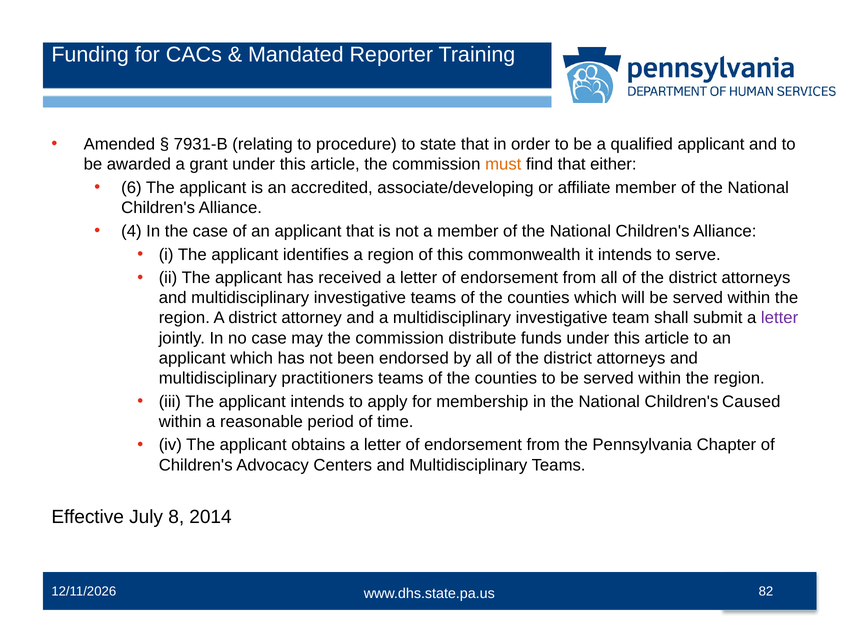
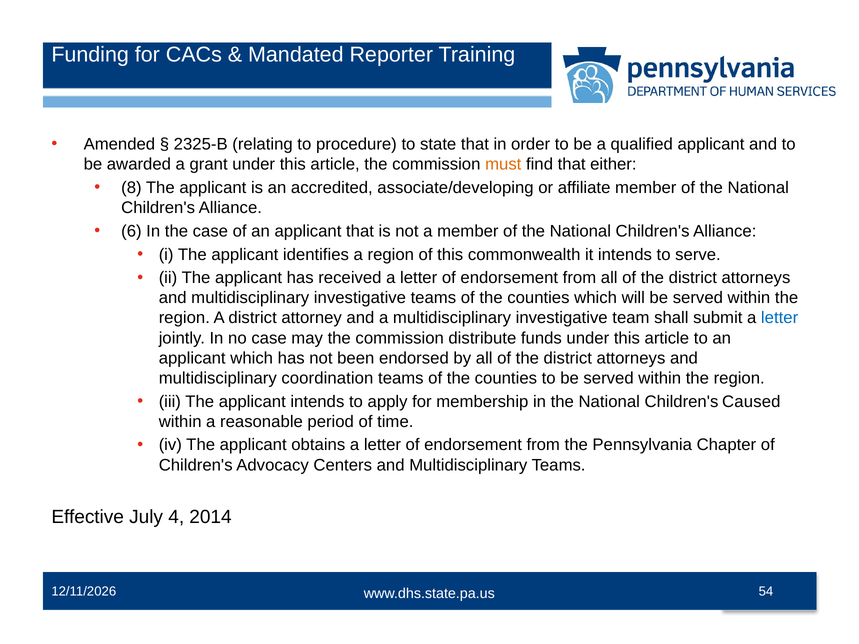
7931-B: 7931-B -> 2325-B (201, 144)
6: 6 -> 8 (131, 188)
4: 4 -> 6 (131, 231)
letter colour: purple -> blue (780, 318)
practitioners: practitioners -> coordination (327, 378)
8: 8 -> 4 (176, 517)
82: 82 -> 54 (766, 591)
